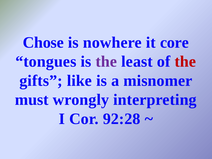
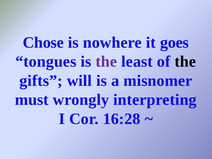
core: core -> goes (174, 42)
the colour: red -> black (185, 62)
like: like -> will (79, 81)
92:28: 92:28 -> 16:28 (122, 119)
